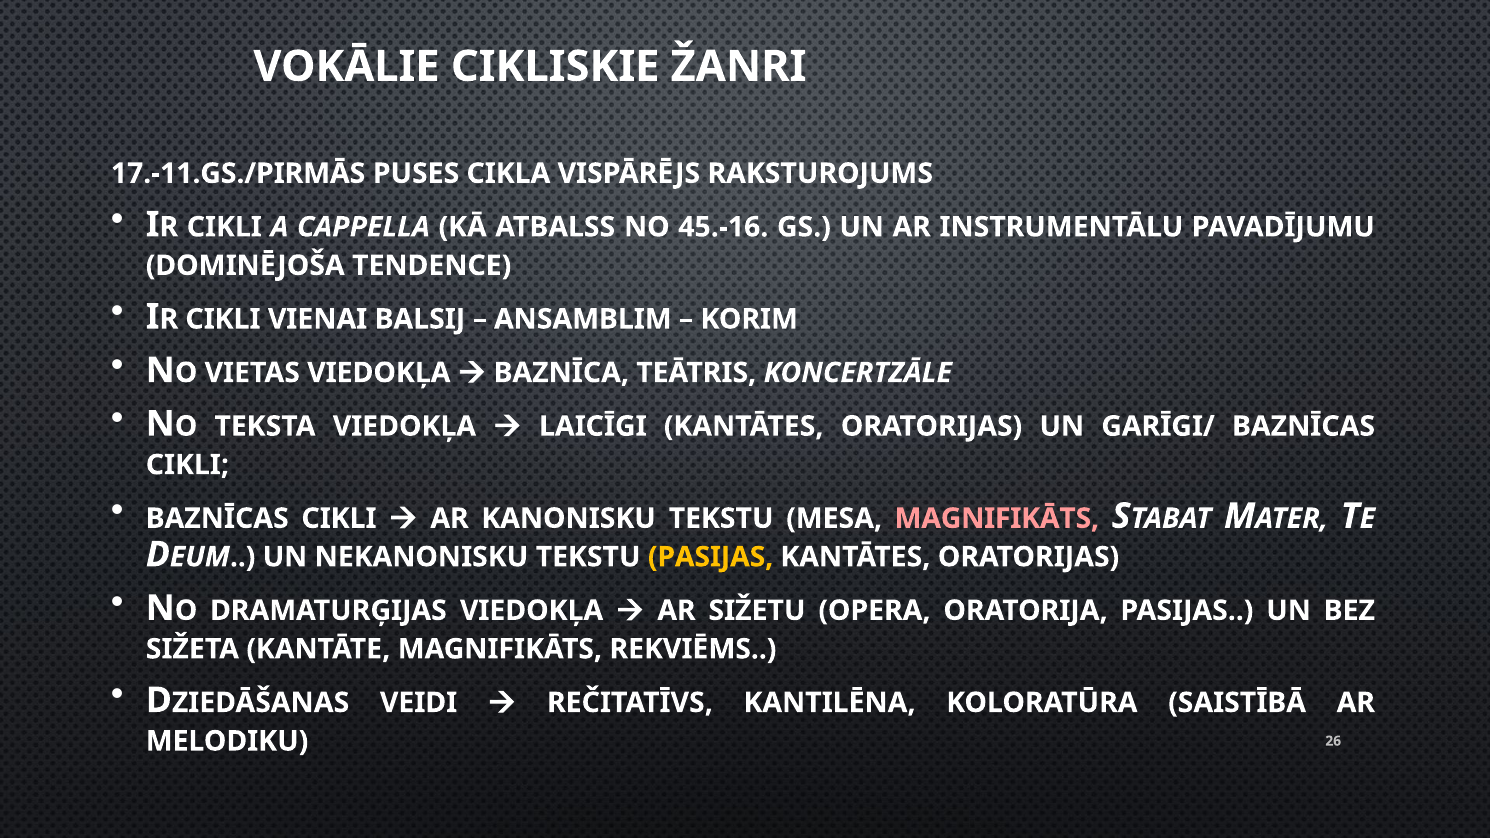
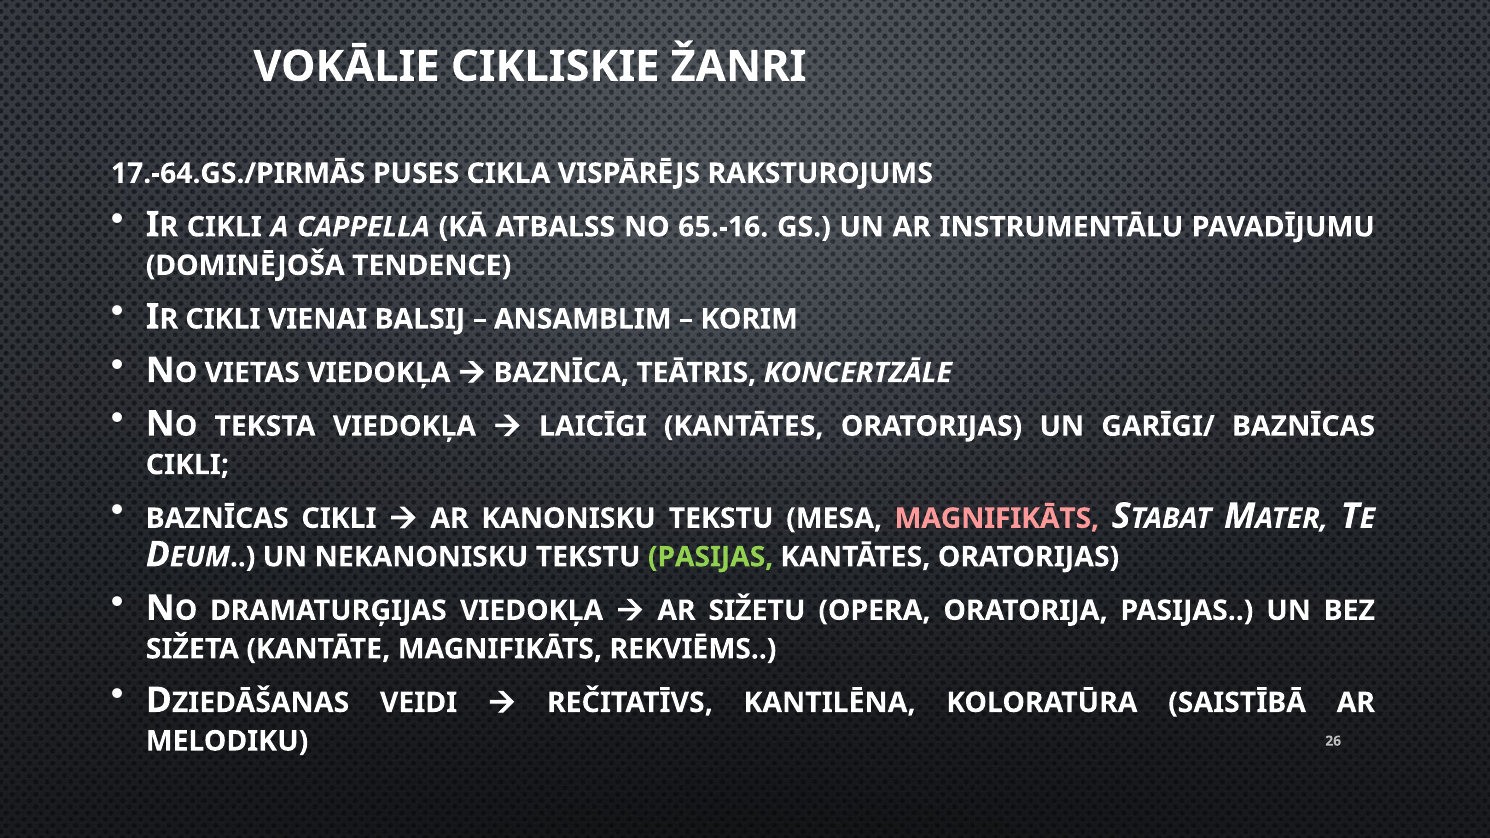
17.-11.GS./PIRMĀS: 17.-11.GS./PIRMĀS -> 17.-64.GS./PIRMĀS (238, 173)
45.-16: 45.-16 -> 65.-16 (723, 227)
PASIJAS colour: yellow -> light green (711, 557)
